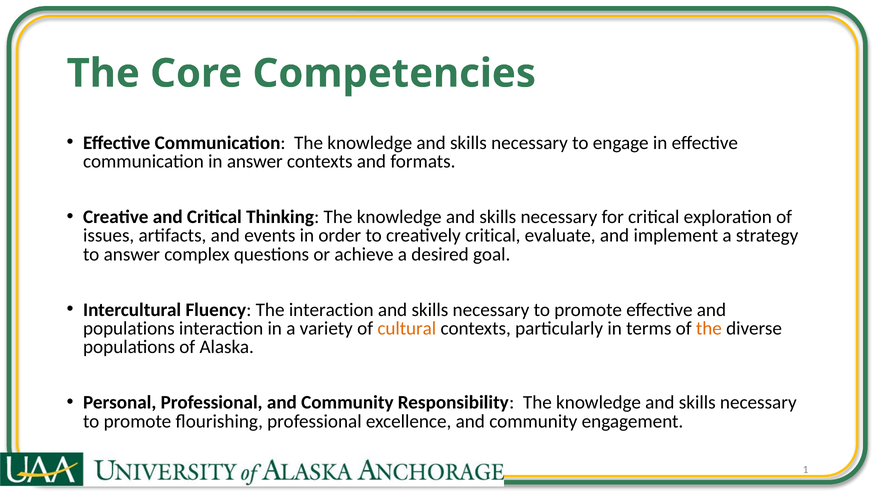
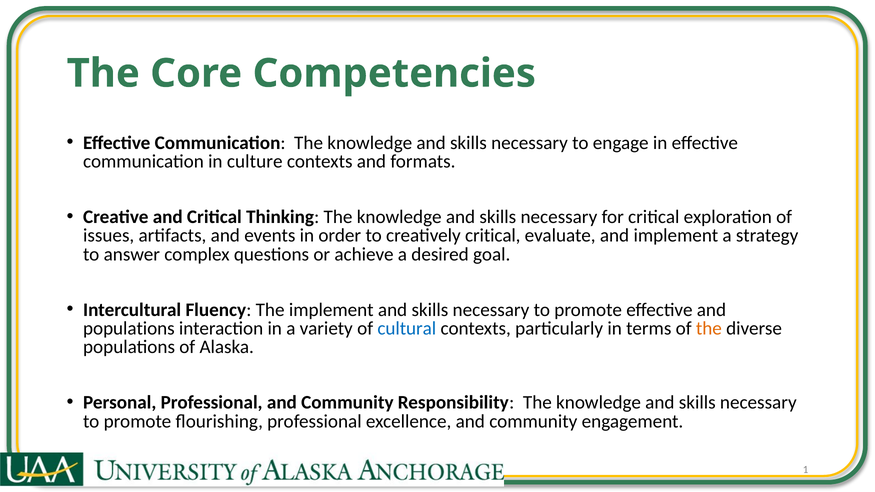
in answer: answer -> culture (255, 161)
The interaction: interaction -> implement (331, 310)
cultural colour: orange -> blue (407, 329)
